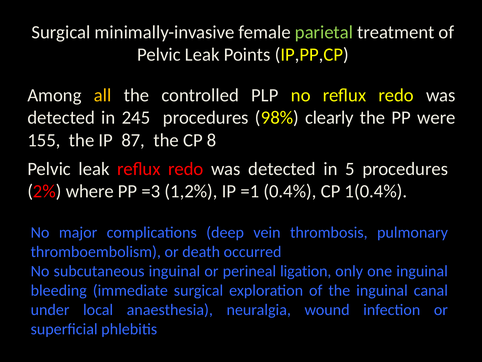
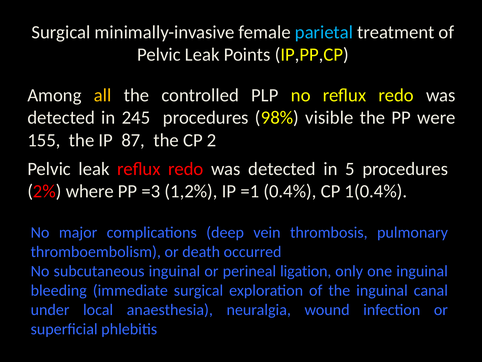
parietal colour: light green -> light blue (324, 32)
clearly: clearly -> visible (329, 118)
8: 8 -> 2 (212, 140)
